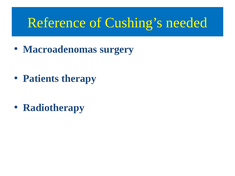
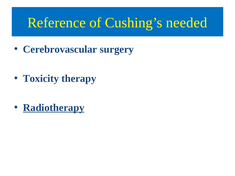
Macroadenomas: Macroadenomas -> Cerebrovascular (60, 49)
Patients: Patients -> Toxicity (41, 79)
Radiotherapy underline: none -> present (54, 108)
